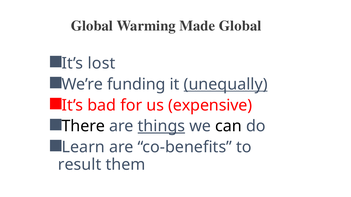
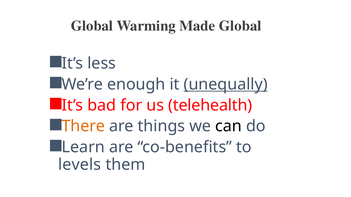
lost: lost -> less (102, 63)
funding: funding -> enough (136, 84)
expensive: expensive -> telehealth (210, 105)
There colour: black -> orange (83, 126)
things underline: present -> none (161, 126)
result: result -> levels (80, 165)
